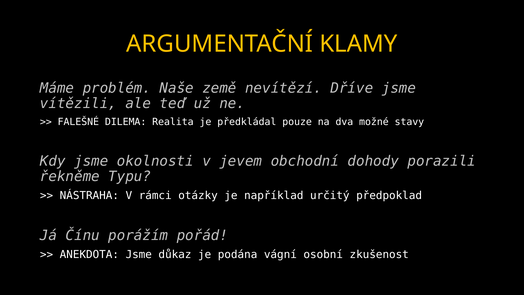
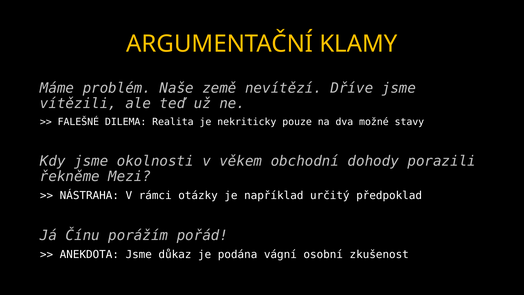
předkládal: předkládal -> nekriticky (247, 122)
jevem: jevem -> věkem (241, 161)
Typu: Typu -> Mezi (130, 176)
